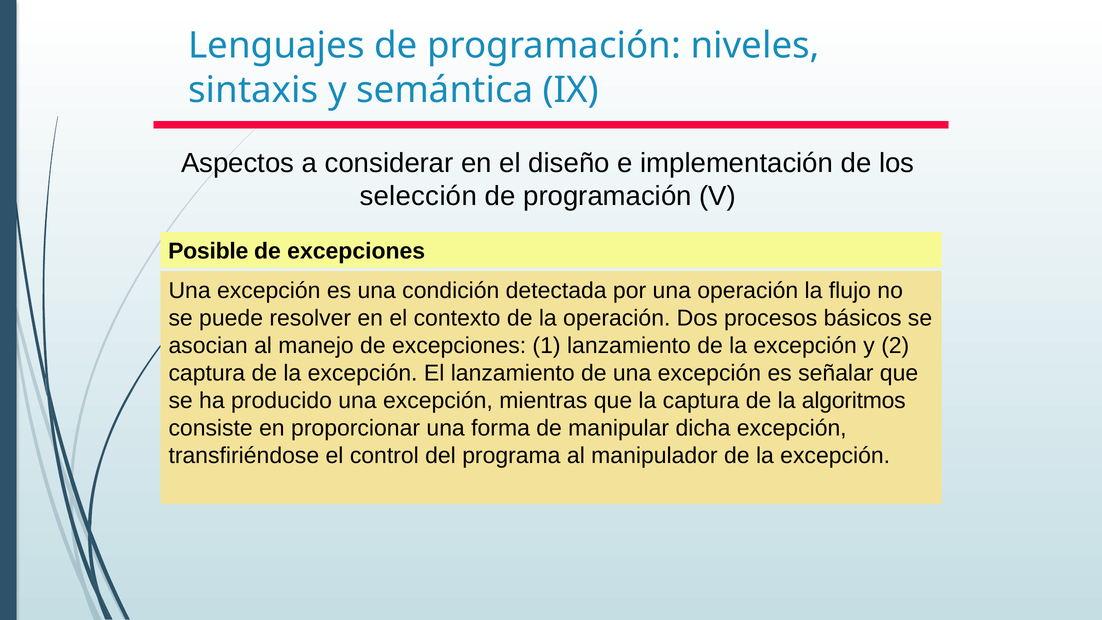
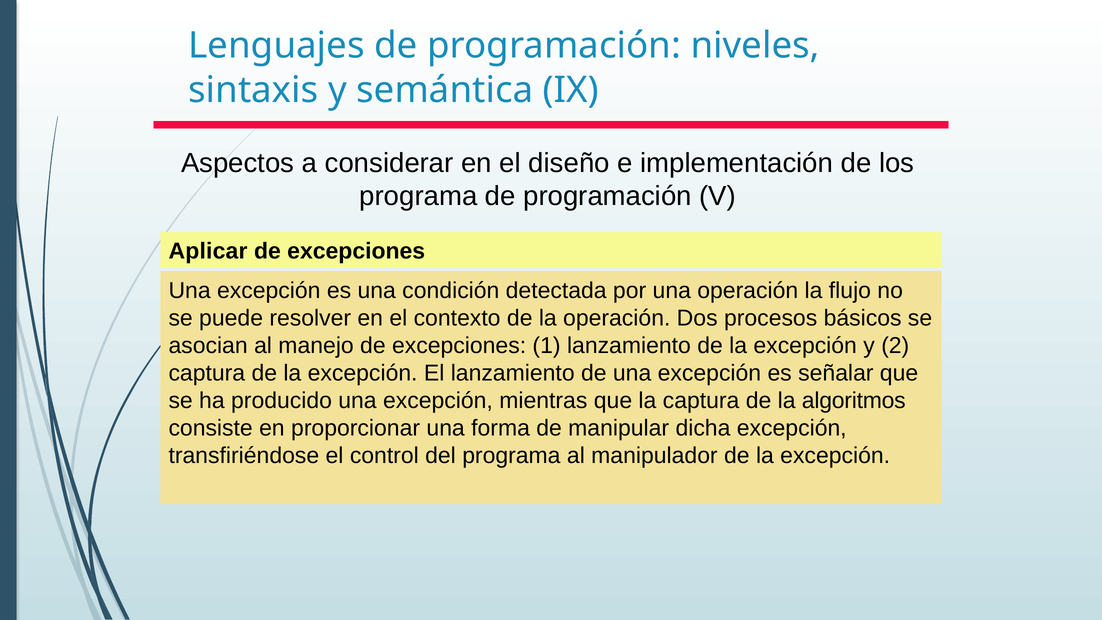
selección: selección -> programa (418, 196)
Posible: Posible -> Aplicar (208, 251)
